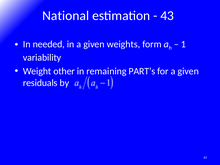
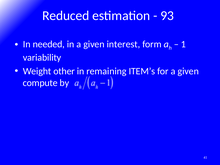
National: National -> Reduced (66, 16)
43: 43 -> 93 (167, 16)
weights: weights -> interest (123, 44)
PART’s: PART’s -> ITEM’s (142, 71)
residuals: residuals -> compute (40, 83)
